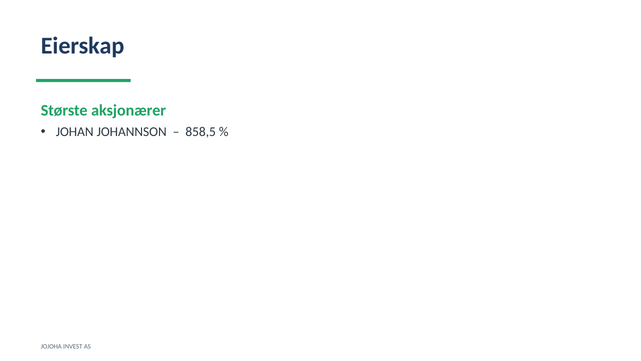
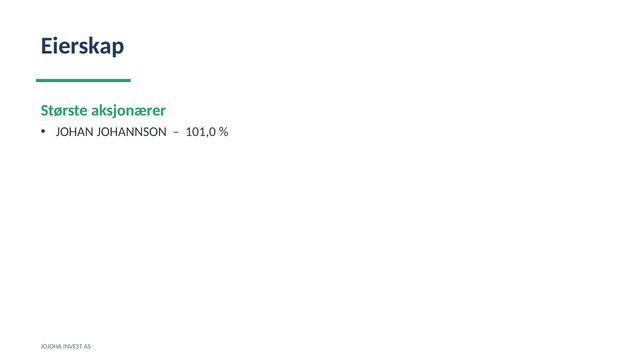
858,5: 858,5 -> 101,0 (201, 132)
